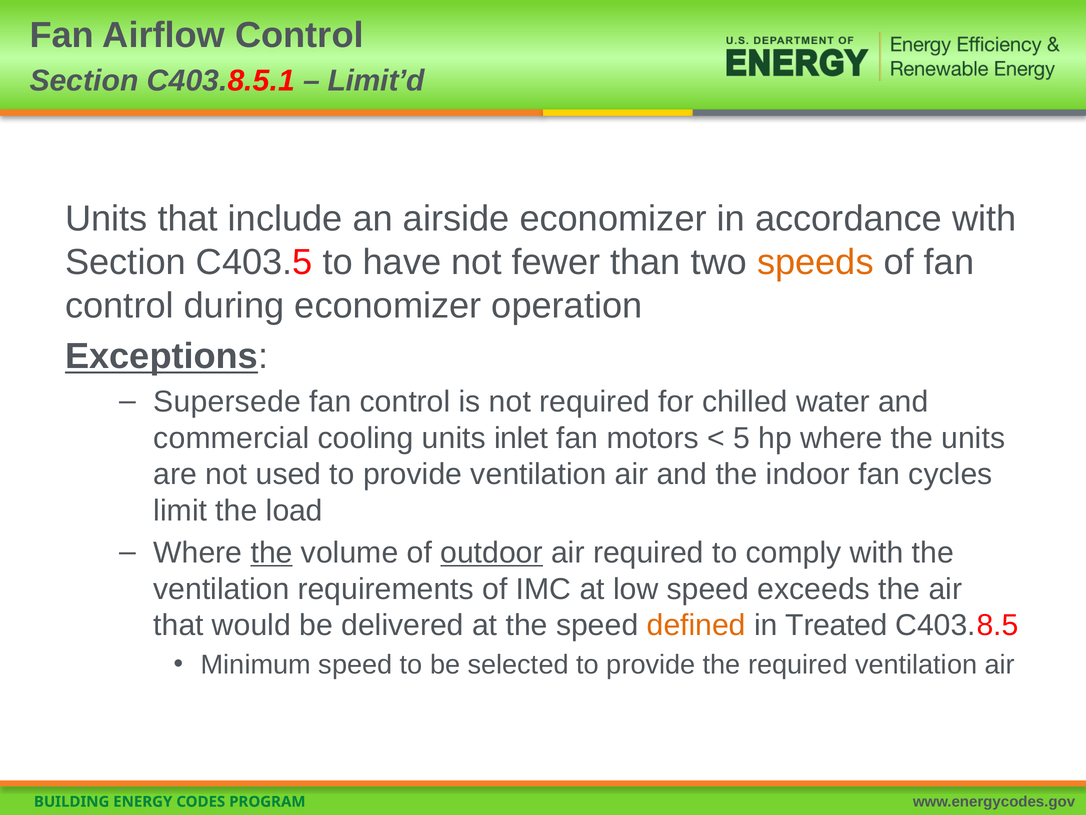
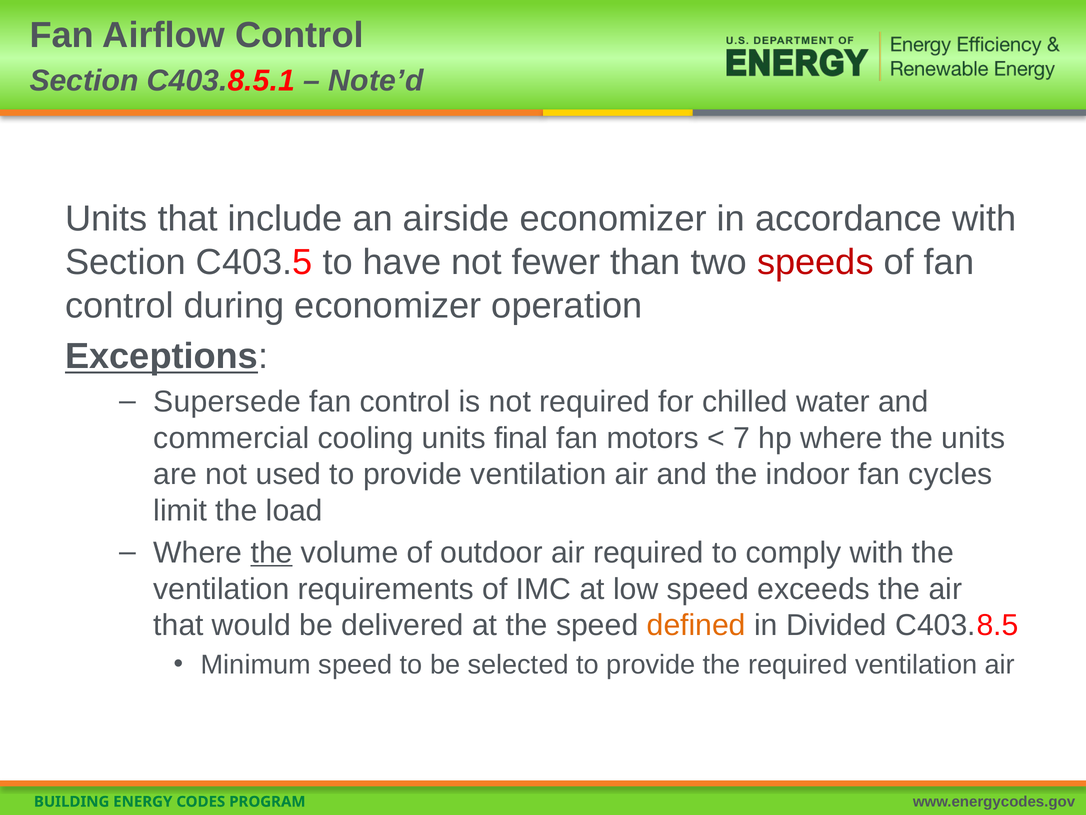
Limit’d: Limit’d -> Note’d (376, 81)
speeds colour: orange -> red (815, 262)
inlet: inlet -> final (521, 438)
5: 5 -> 7 (742, 438)
outdoor underline: present -> none (492, 552)
Treated: Treated -> Divided (836, 625)
